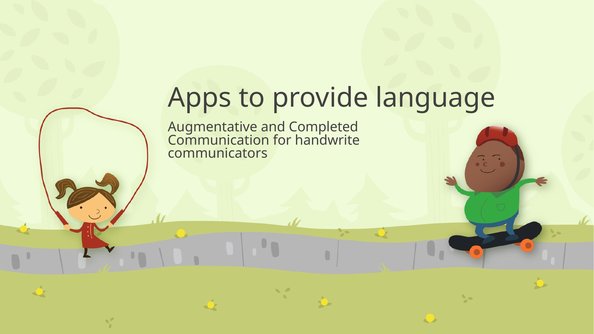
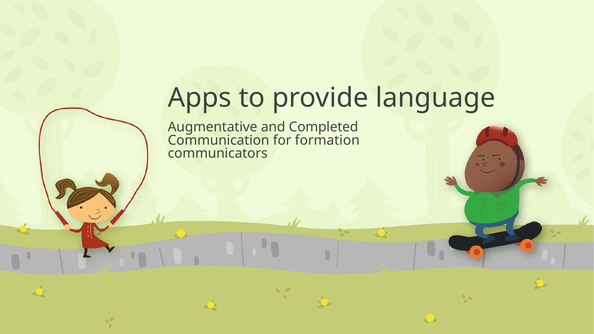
handwrite: handwrite -> formation (327, 140)
